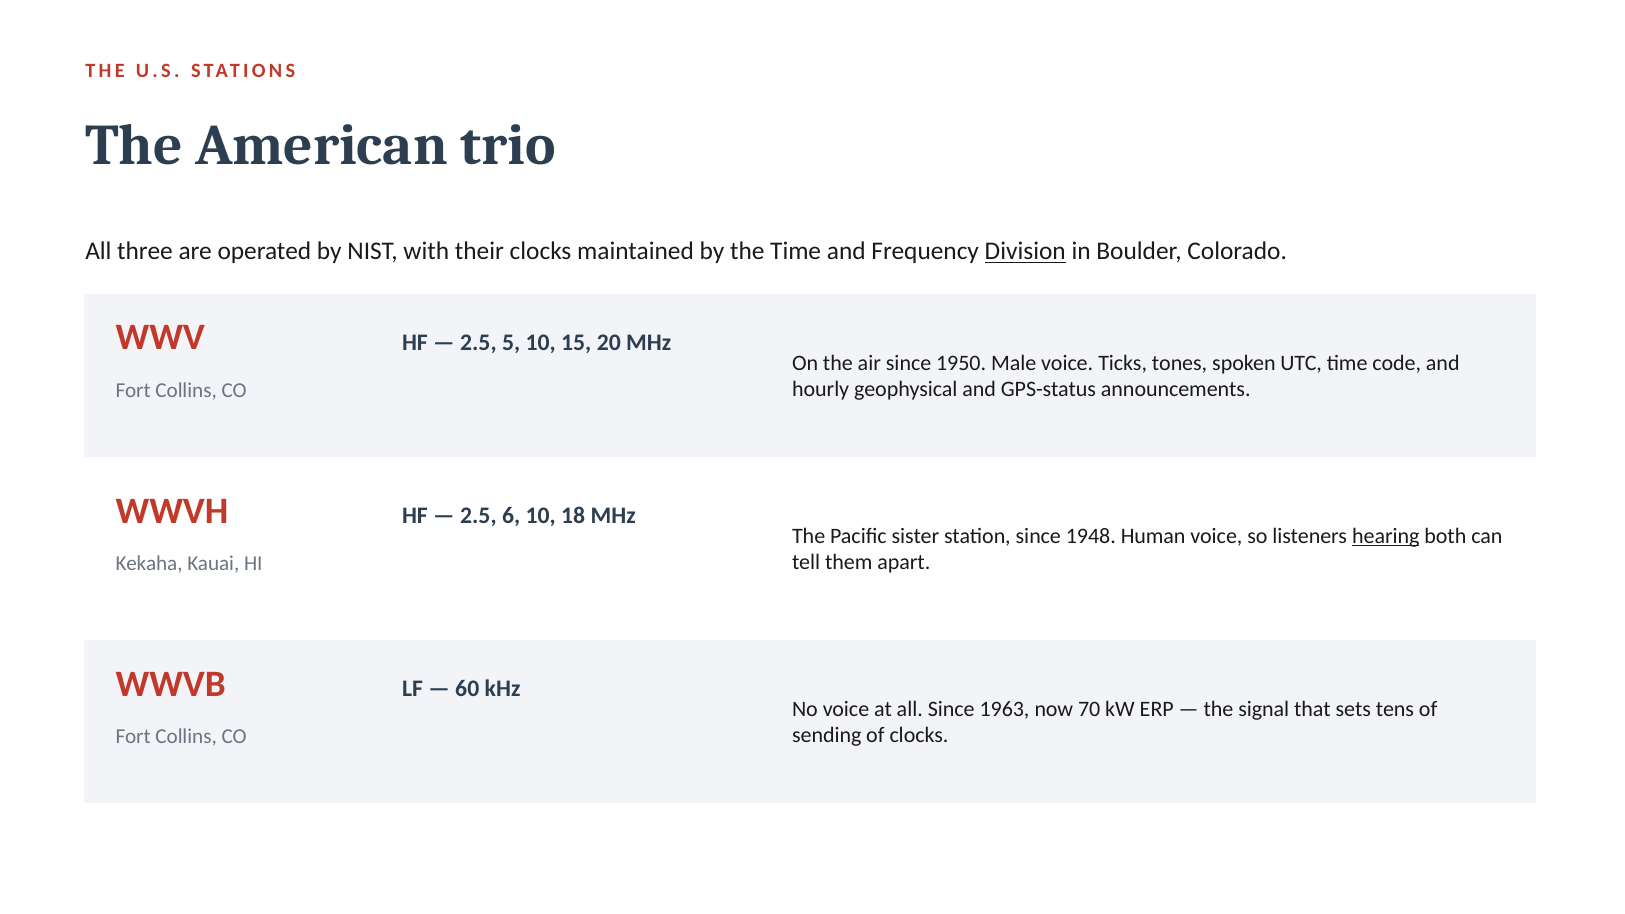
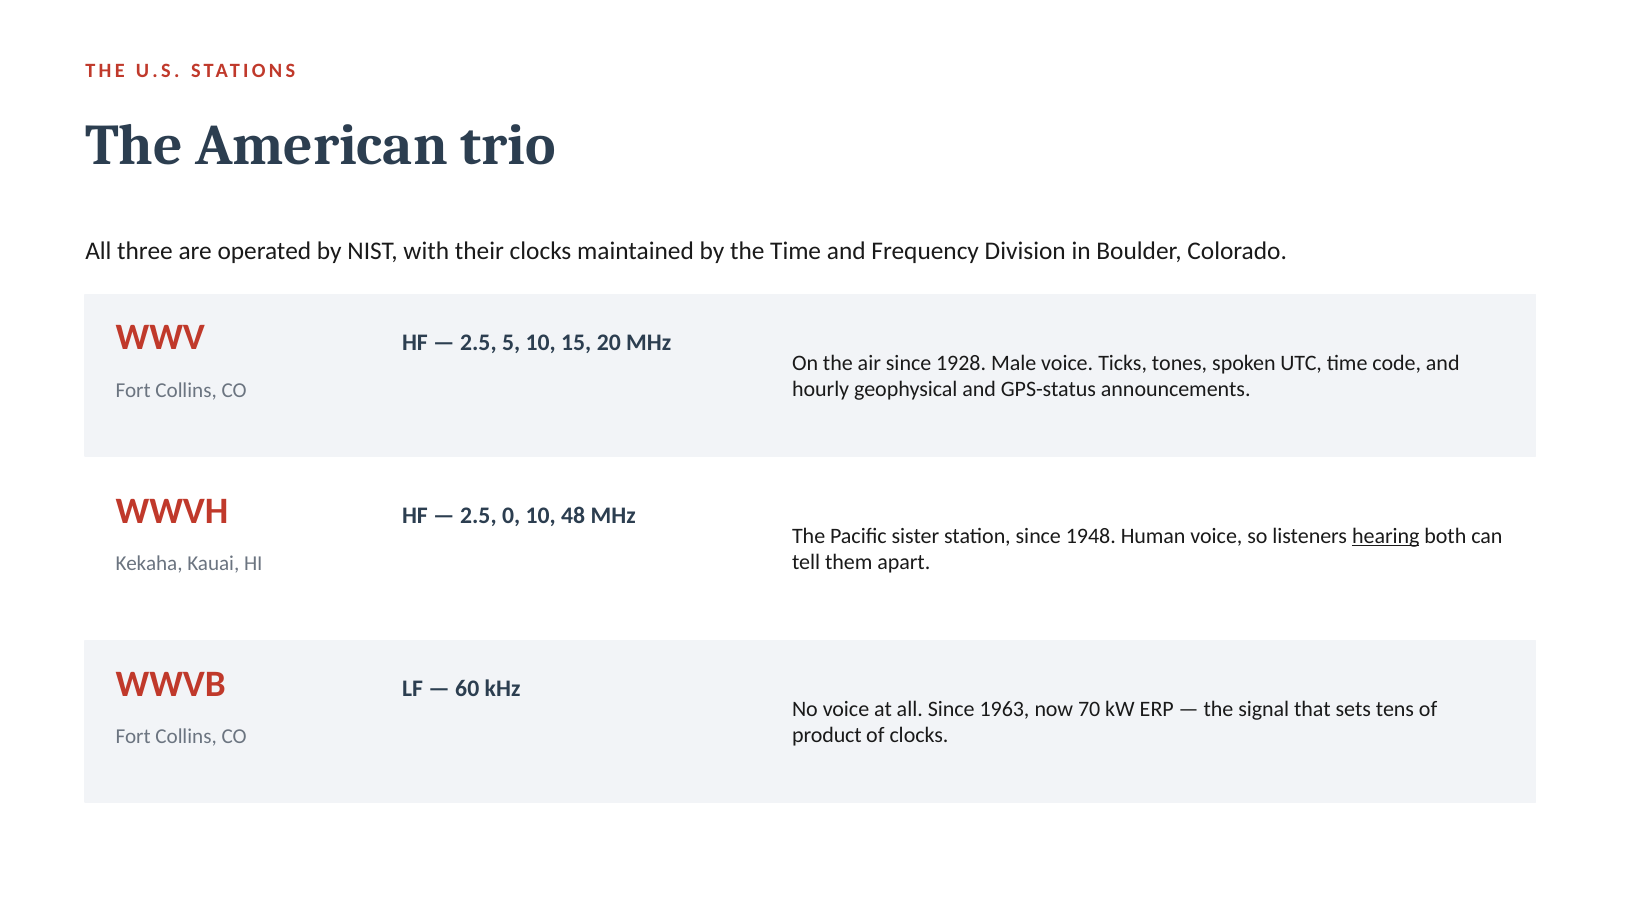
Division underline: present -> none (1025, 252)
1950: 1950 -> 1928 (961, 363)
6: 6 -> 0 (511, 516)
18: 18 -> 48 (573, 516)
sending: sending -> product (827, 736)
